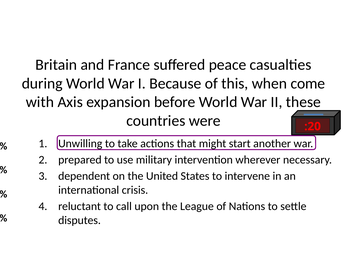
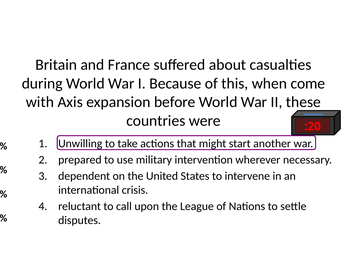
peace: peace -> about (228, 65)
